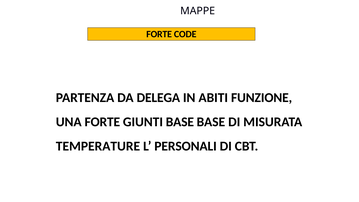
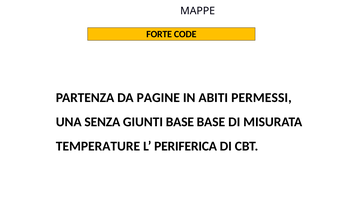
DELEGA: DELEGA -> PAGINE (158, 98)
FUNZIONE: FUNZIONE -> PERMESSI (261, 98)
UNA FORTE: FORTE -> SENZA (102, 122)
PERSONALI: PERSONALI -> PERIFERICA (186, 146)
